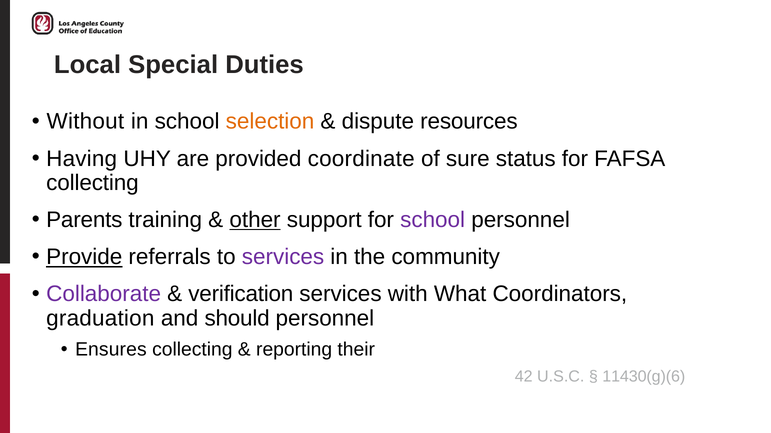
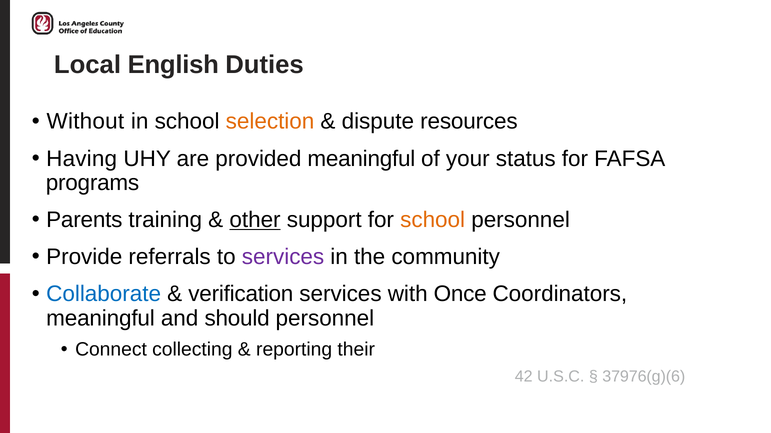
Special: Special -> English (173, 65)
provided coordinate: coordinate -> meaningful (361, 159)
sure: sure -> your (468, 159)
collecting: collecting -> programs (92, 183)
school colour: purple -> orange (433, 220)
Provide underline: present -> none (84, 257)
Collaborate colour: purple -> blue (104, 294)
What: What -> Once (460, 294)
graduation: graduation -> meaningful (101, 319)
Ensures: Ensures -> Connect (111, 350)
11430(g)(6: 11430(g)(6 -> 37976(g)(6 (644, 377)
